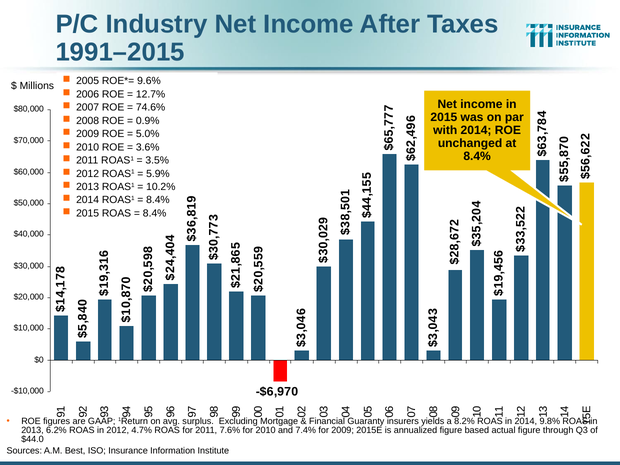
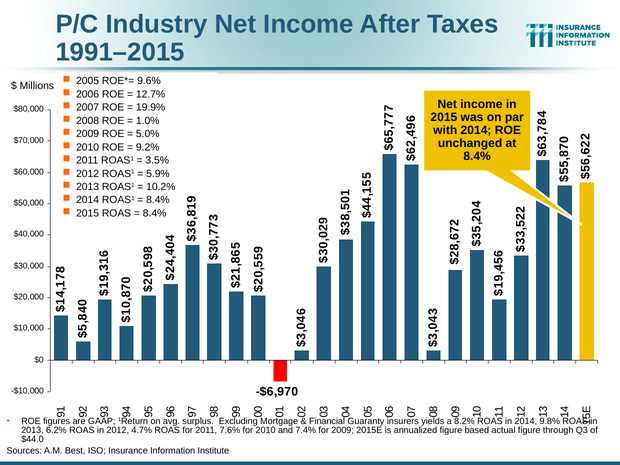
74.6%: 74.6% -> 19.9% (151, 107)
0.9%: 0.9% -> 1.0% (148, 121)
3.6%: 3.6% -> 9.2% (148, 147)
